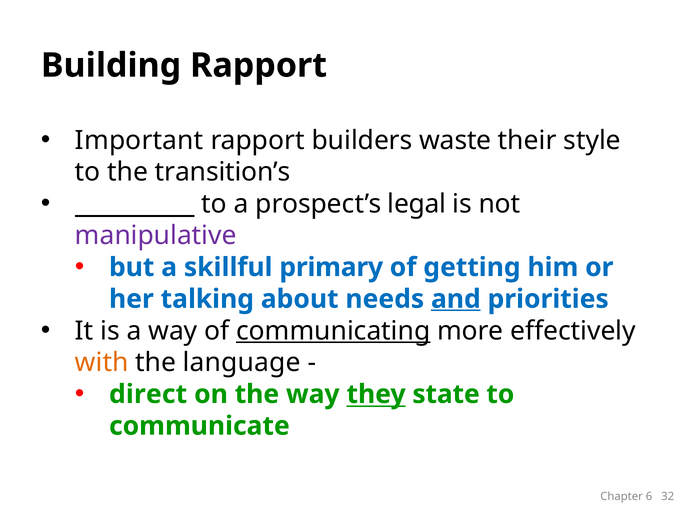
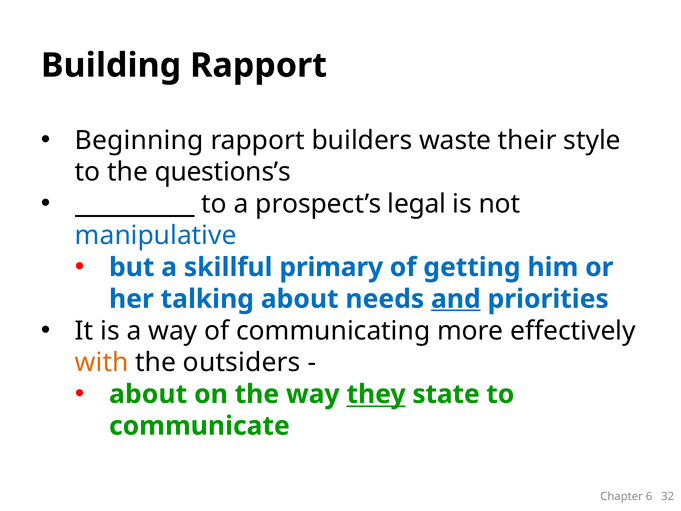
Important: Important -> Beginning (139, 140)
transition’s: transition’s -> questions’s (223, 172)
manipulative colour: purple -> blue (156, 235)
communicating underline: present -> none (333, 331)
language: language -> outsiders (242, 362)
direct: direct -> about (148, 394)
